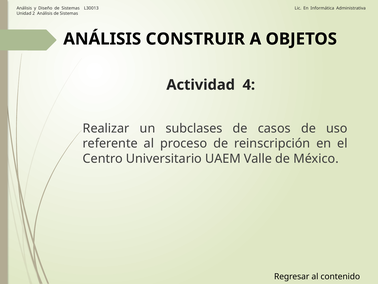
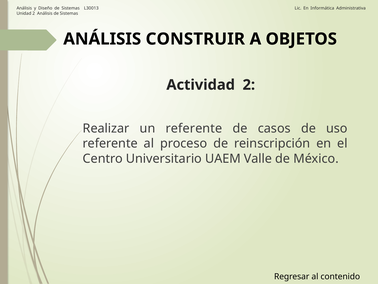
Actividad 4: 4 -> 2 (249, 85)
un subclases: subclases -> referente (194, 128)
